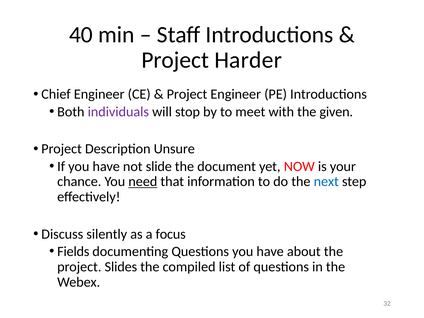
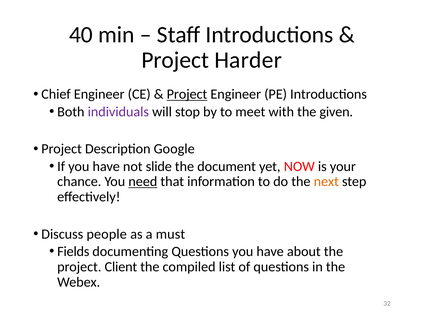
Project underline: none -> present (187, 94)
Unsure: Unsure -> Google (174, 149)
next colour: blue -> orange (326, 182)
silently: silently -> people (107, 234)
focus: focus -> must (171, 234)
Slides: Slides -> Client (121, 267)
